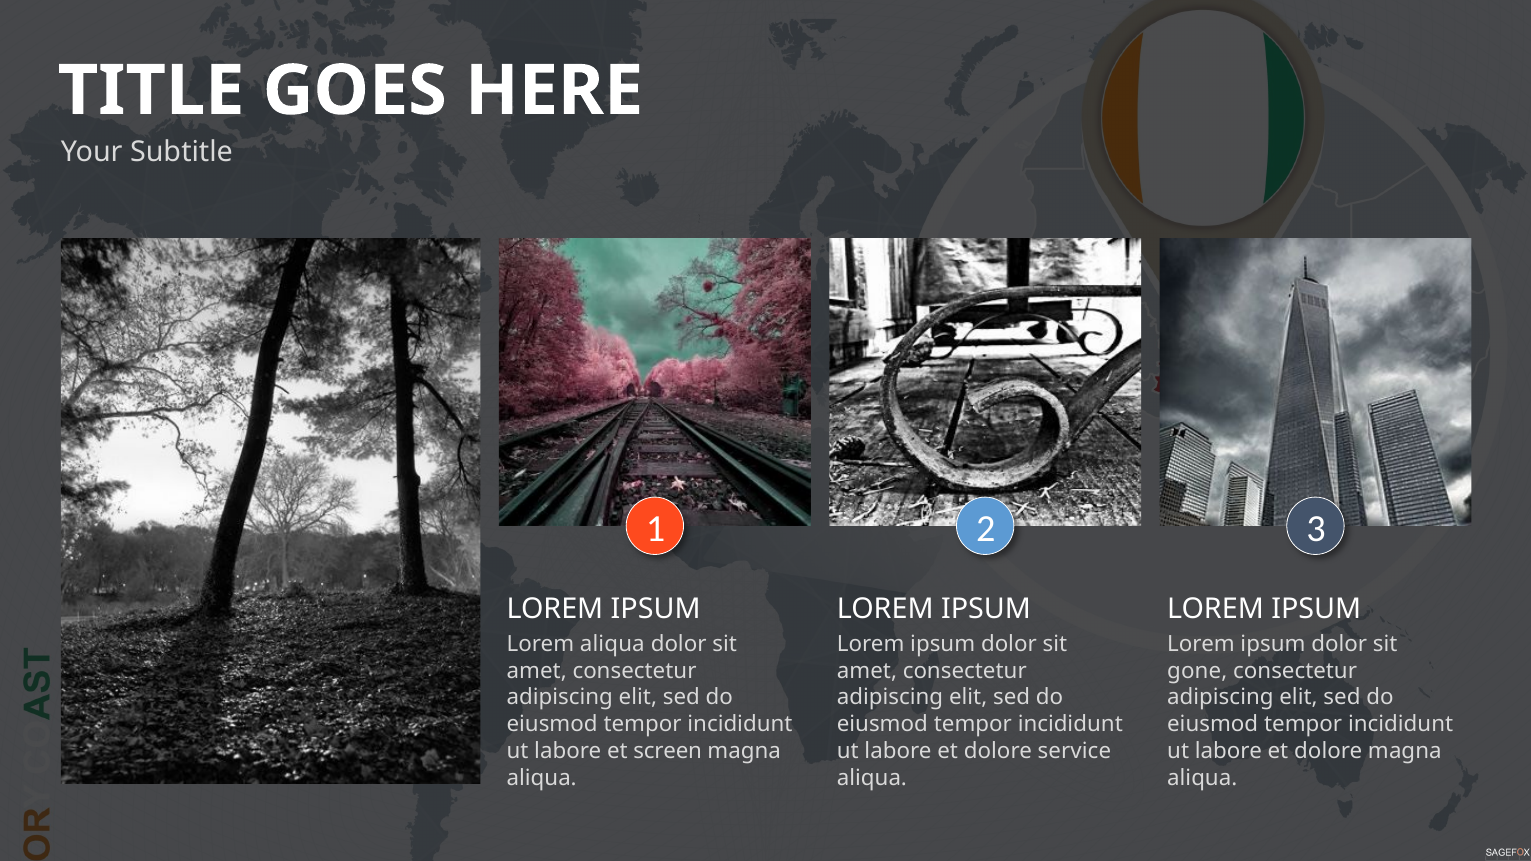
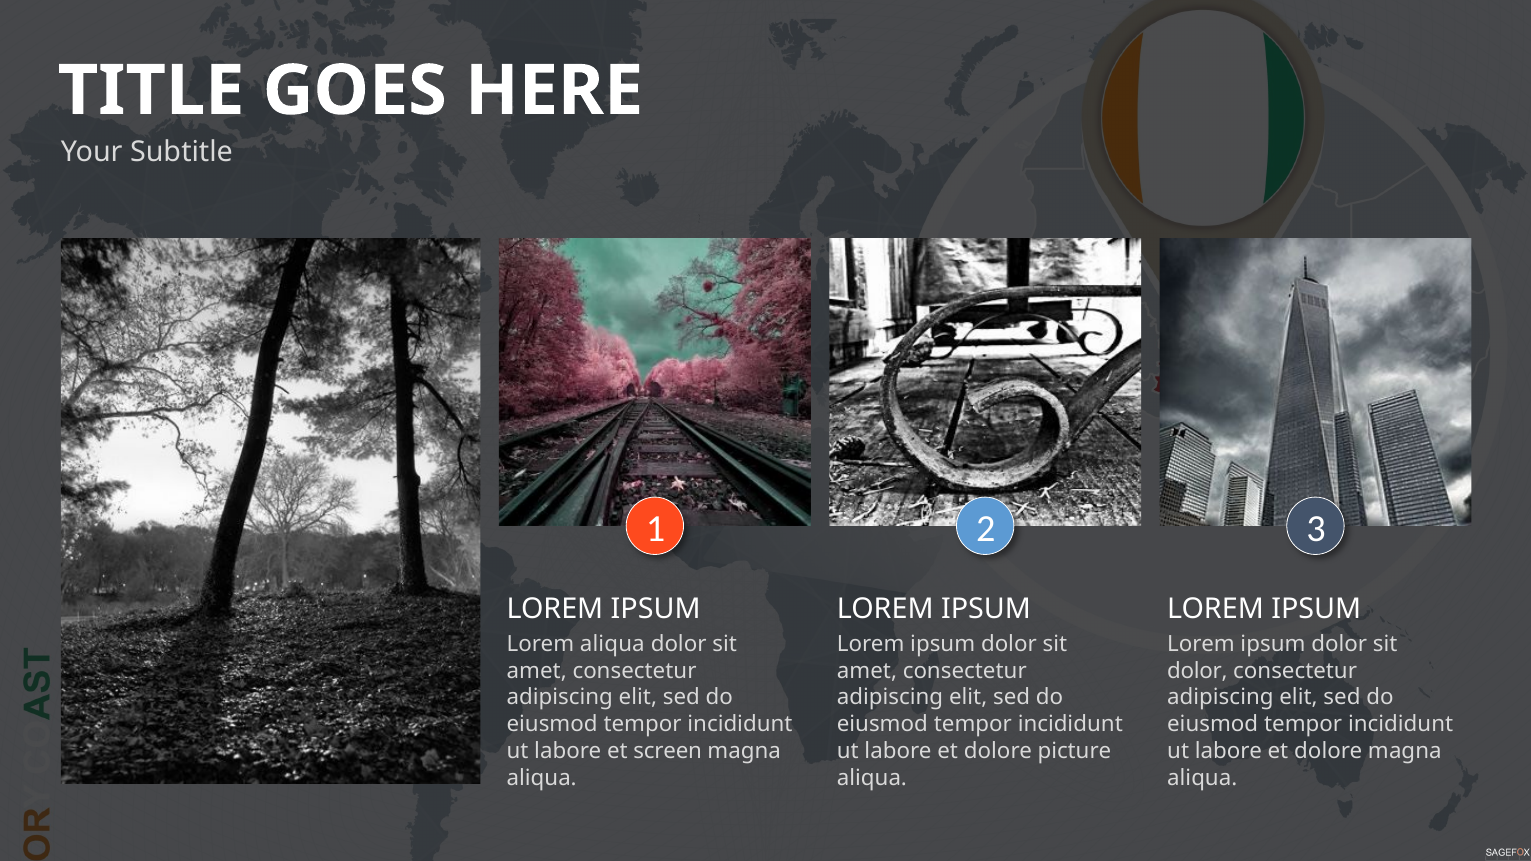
gone: gone -> dolor (1197, 671)
service: service -> picture (1074, 751)
